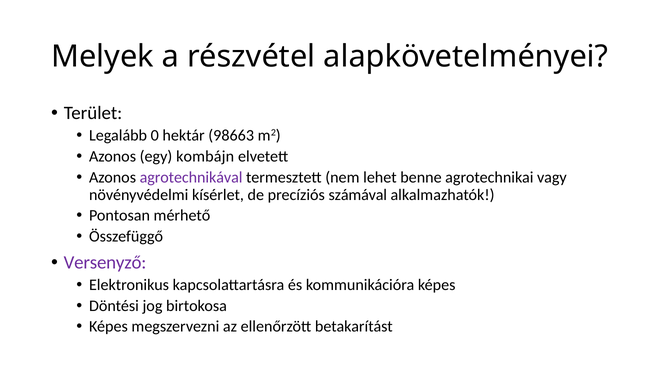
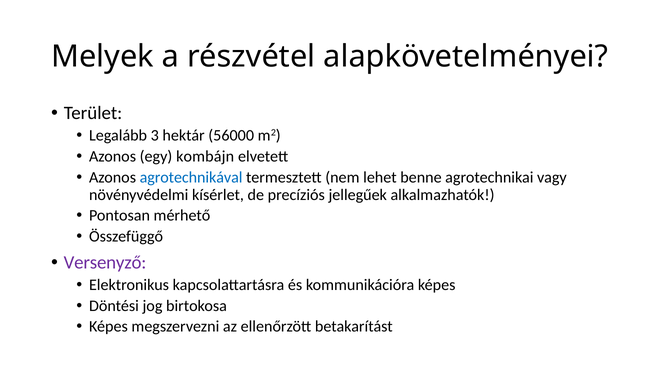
0: 0 -> 3 (155, 136)
98663: 98663 -> 56000 (231, 136)
agrotechnikával colour: purple -> blue (191, 177)
számával: számával -> jellegűek (358, 195)
